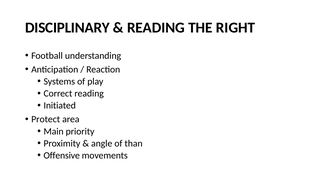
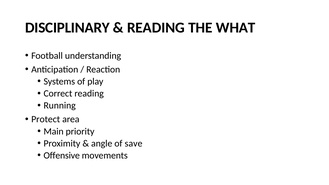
RIGHT: RIGHT -> WHAT (236, 28)
Initiated: Initiated -> Running (60, 106)
than: than -> save (134, 143)
